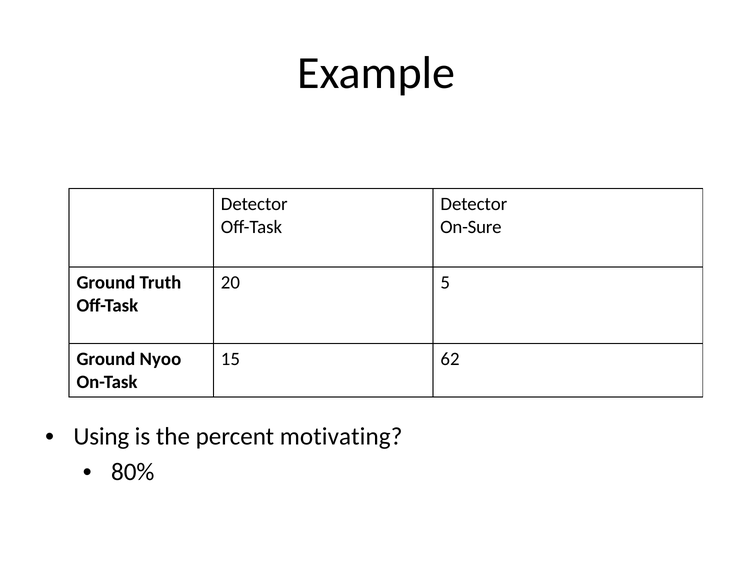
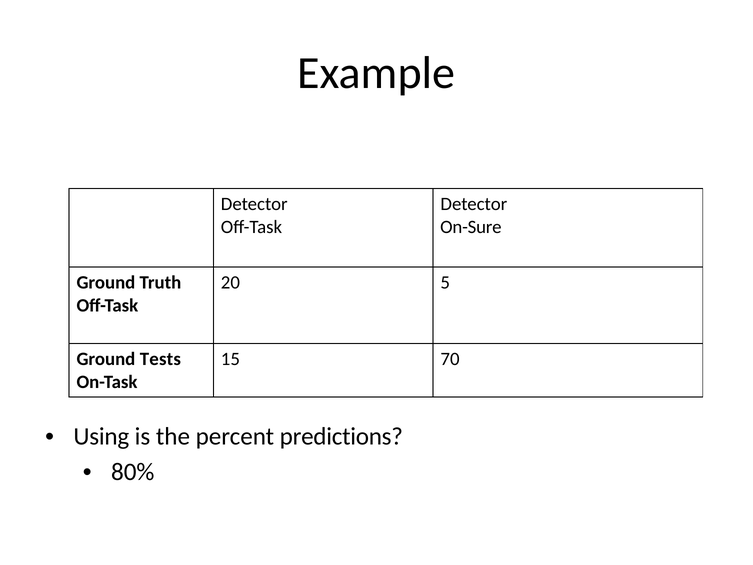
Nyoo: Nyoo -> Tests (160, 359)
62: 62 -> 70 (450, 359)
motivating: motivating -> predictions (341, 436)
